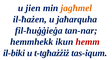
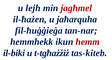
jien: jien -> lejh (33, 8)
jagħmel colour: orange -> red (76, 8)
tas-iqum: tas-iqum -> tas-kiteb (89, 53)
